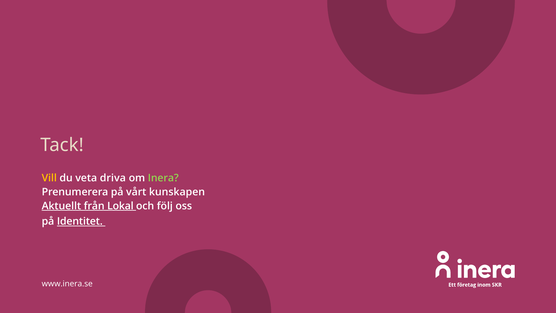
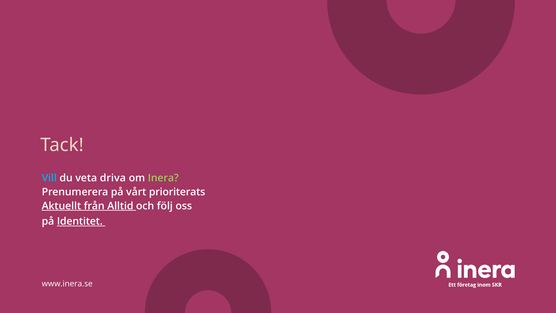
Vill colour: yellow -> light blue (49, 178)
kunskapen: kunskapen -> prioriterats (177, 192)
Lokal: Lokal -> Alltid (120, 206)
